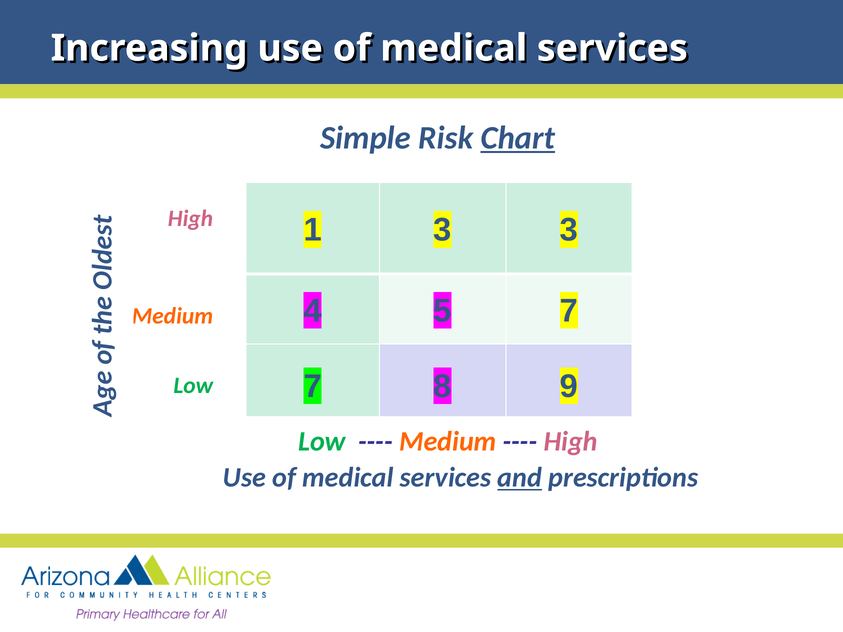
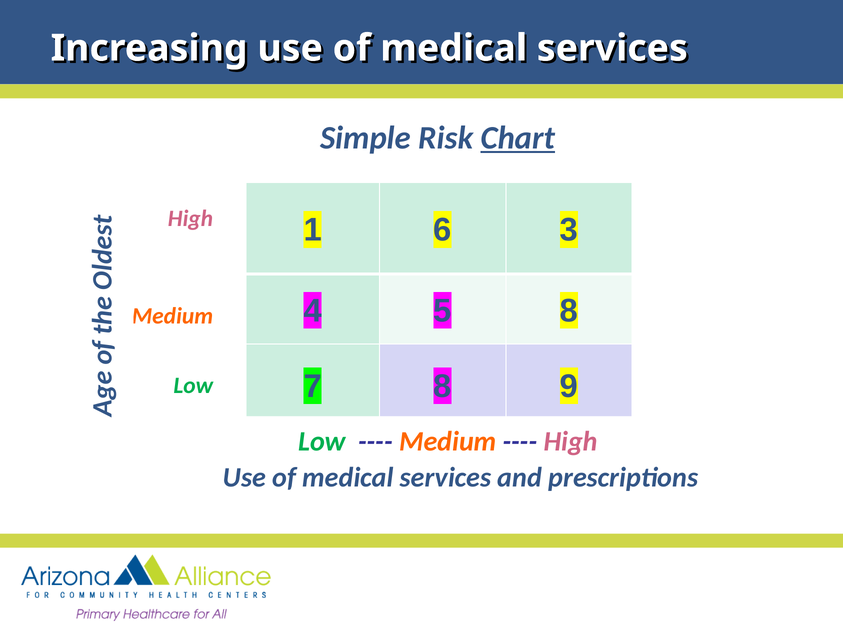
1 3: 3 -> 6 (443, 230)
5 7: 7 -> 8 (569, 311)
and underline: present -> none (520, 478)
